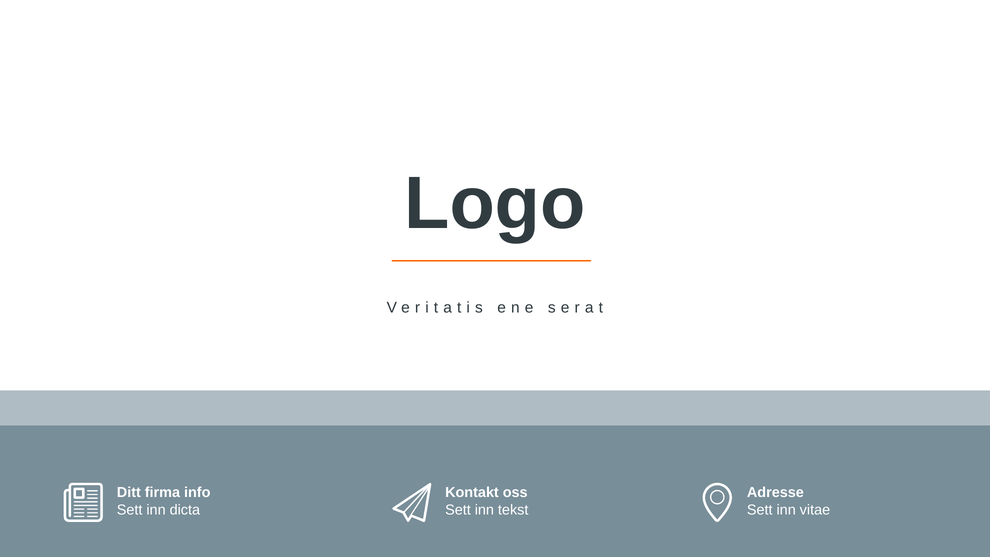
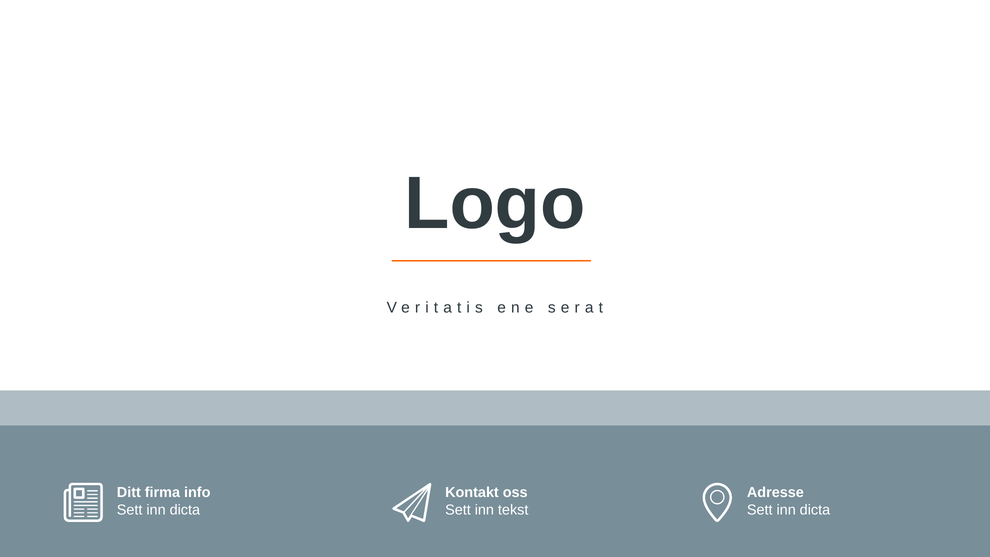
vitae: vitae -> dicta (815, 510)
